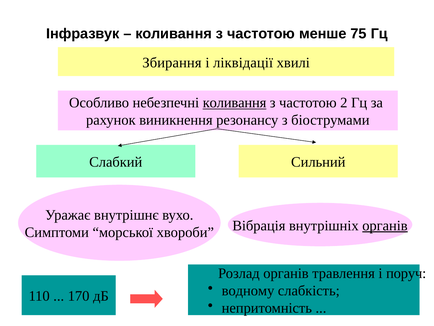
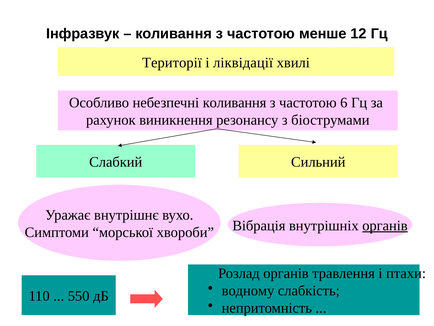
75: 75 -> 12 (359, 34)
Збирання: Збирання -> Території (172, 62)
коливання underline: present -> none (235, 103)
2: 2 -> 6 (344, 103)
поруч: поруч -> птахи (406, 273)
170: 170 -> 550 (79, 296)
